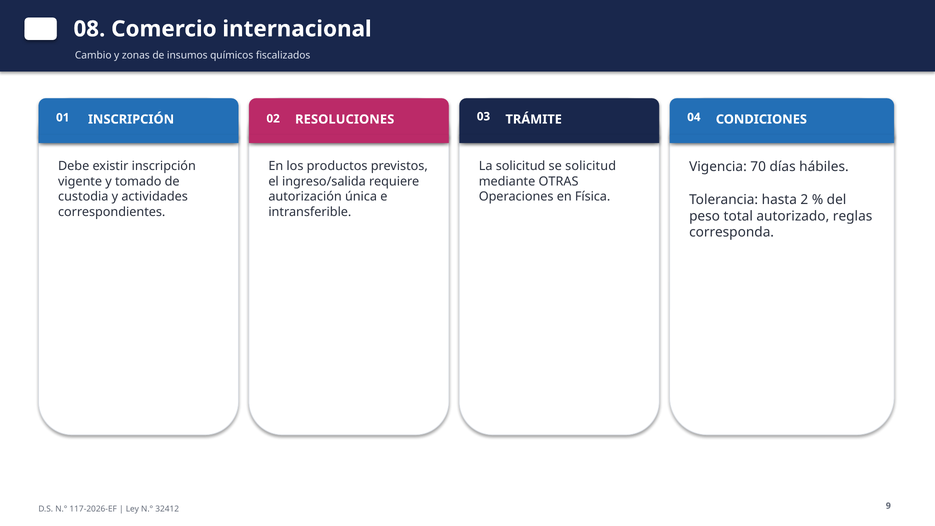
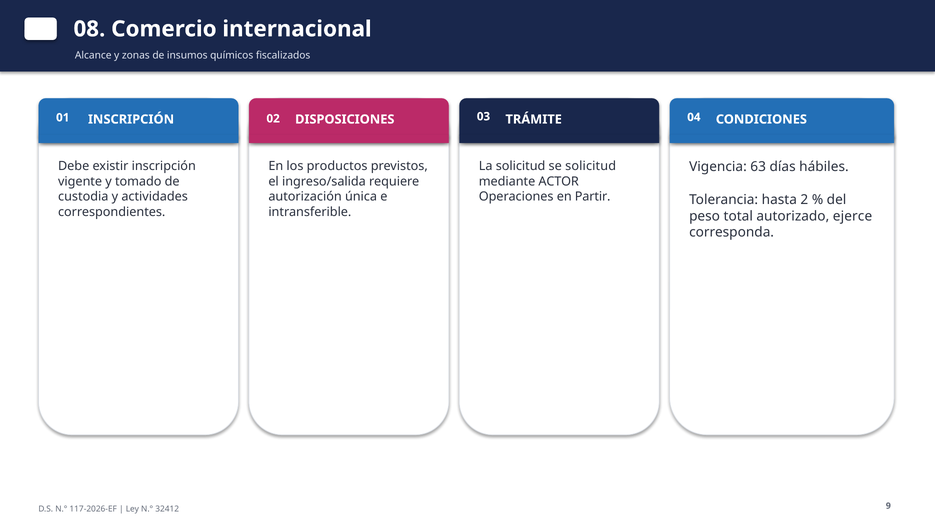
Cambio: Cambio -> Alcance (93, 55)
RESOLUCIONES: RESOLUCIONES -> DISPOSICIONES (345, 119)
70: 70 -> 63 (758, 167)
OTRAS: OTRAS -> ACTOR (559, 181)
Física: Física -> Partir (593, 197)
reglas: reglas -> ejerce (853, 216)
